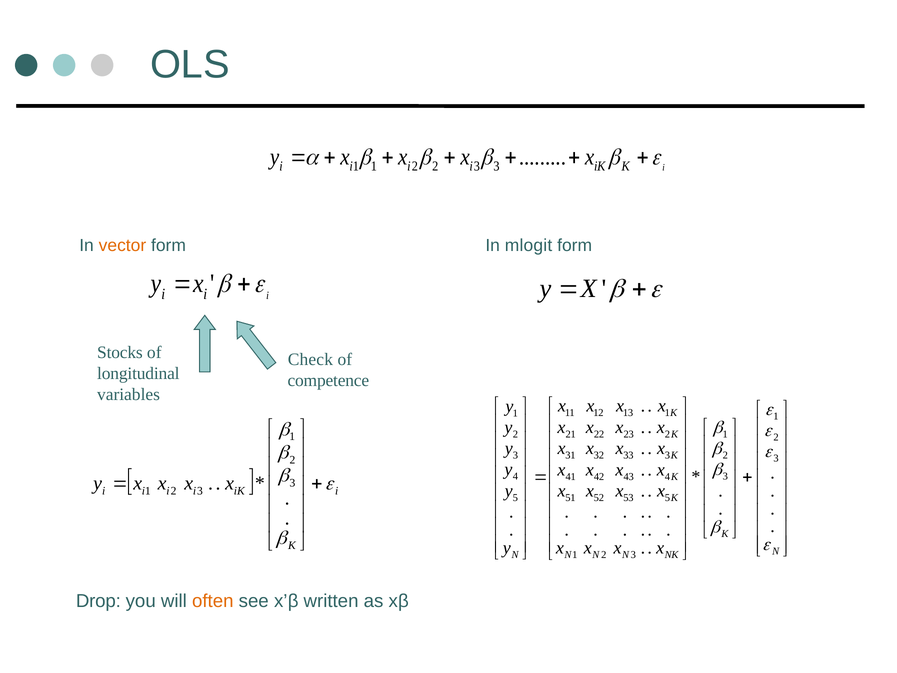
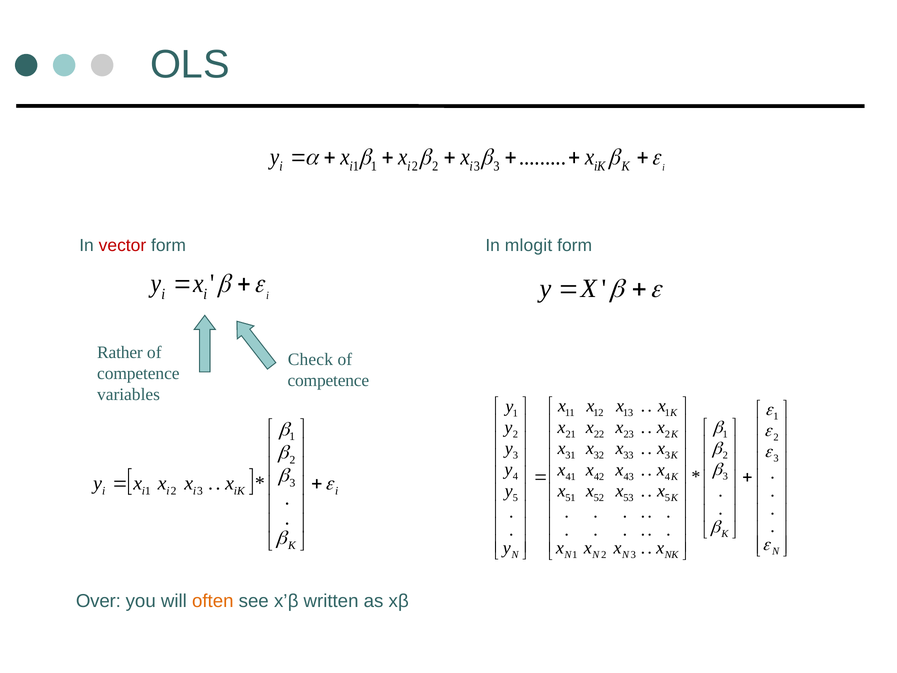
vector colour: orange -> red (122, 246)
Stocks: Stocks -> Rather (120, 352)
longitudinal: longitudinal -> competence (138, 373)
Drop: Drop -> Over (98, 601)
